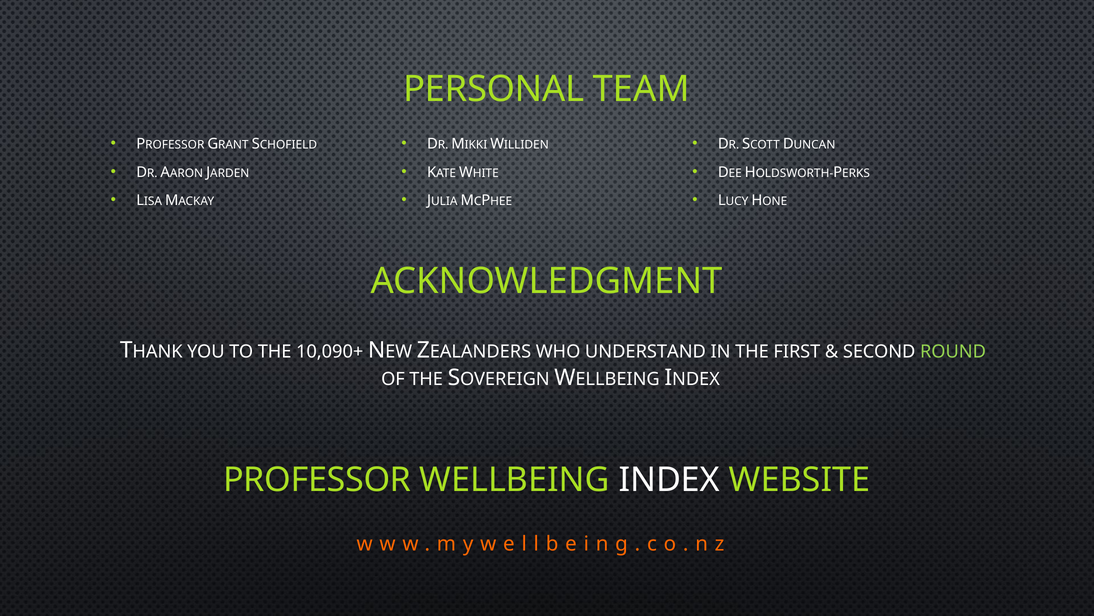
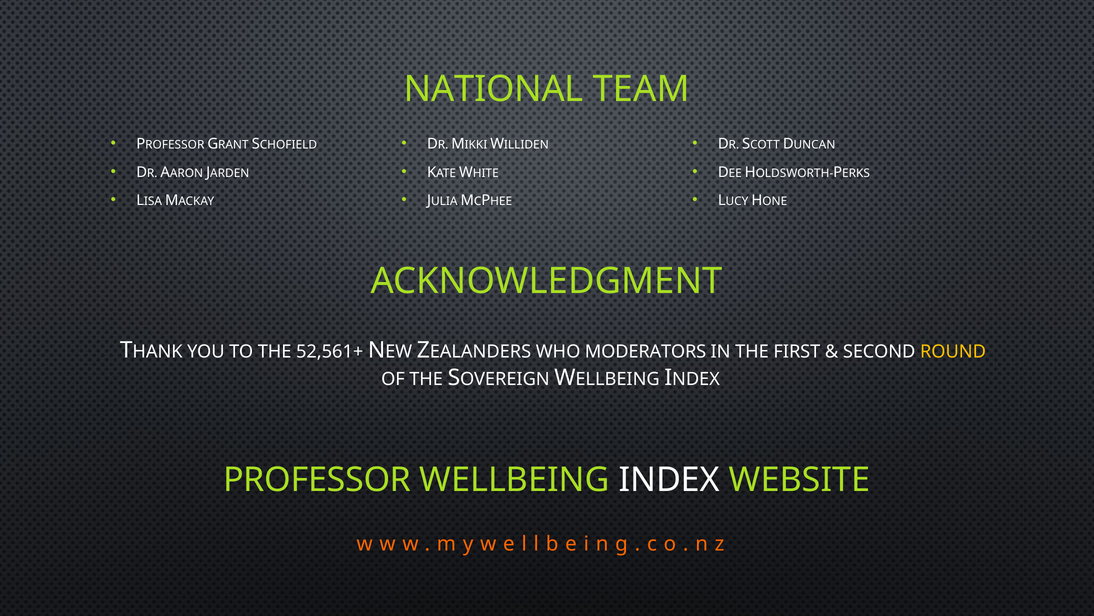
PERSONAL: PERSONAL -> NATIONAL (494, 89)
10,090+: 10,090+ -> 52,561+ (330, 352)
UNDERSTAND: UNDERSTAND -> MODERATORS (646, 352)
ROUND colour: light green -> yellow (953, 352)
